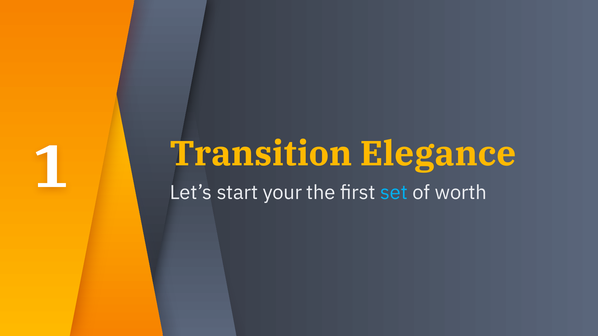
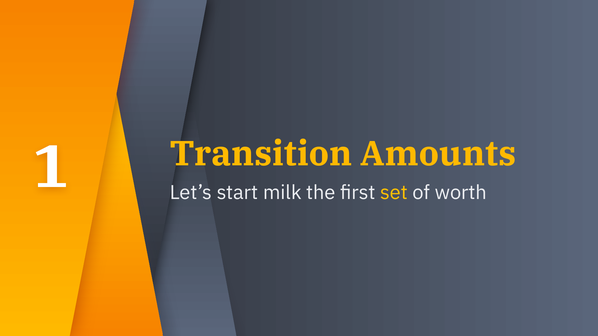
Elegance: Elegance -> Amounts (438, 154)
your: your -> milk (282, 193)
set colour: light blue -> yellow (394, 193)
